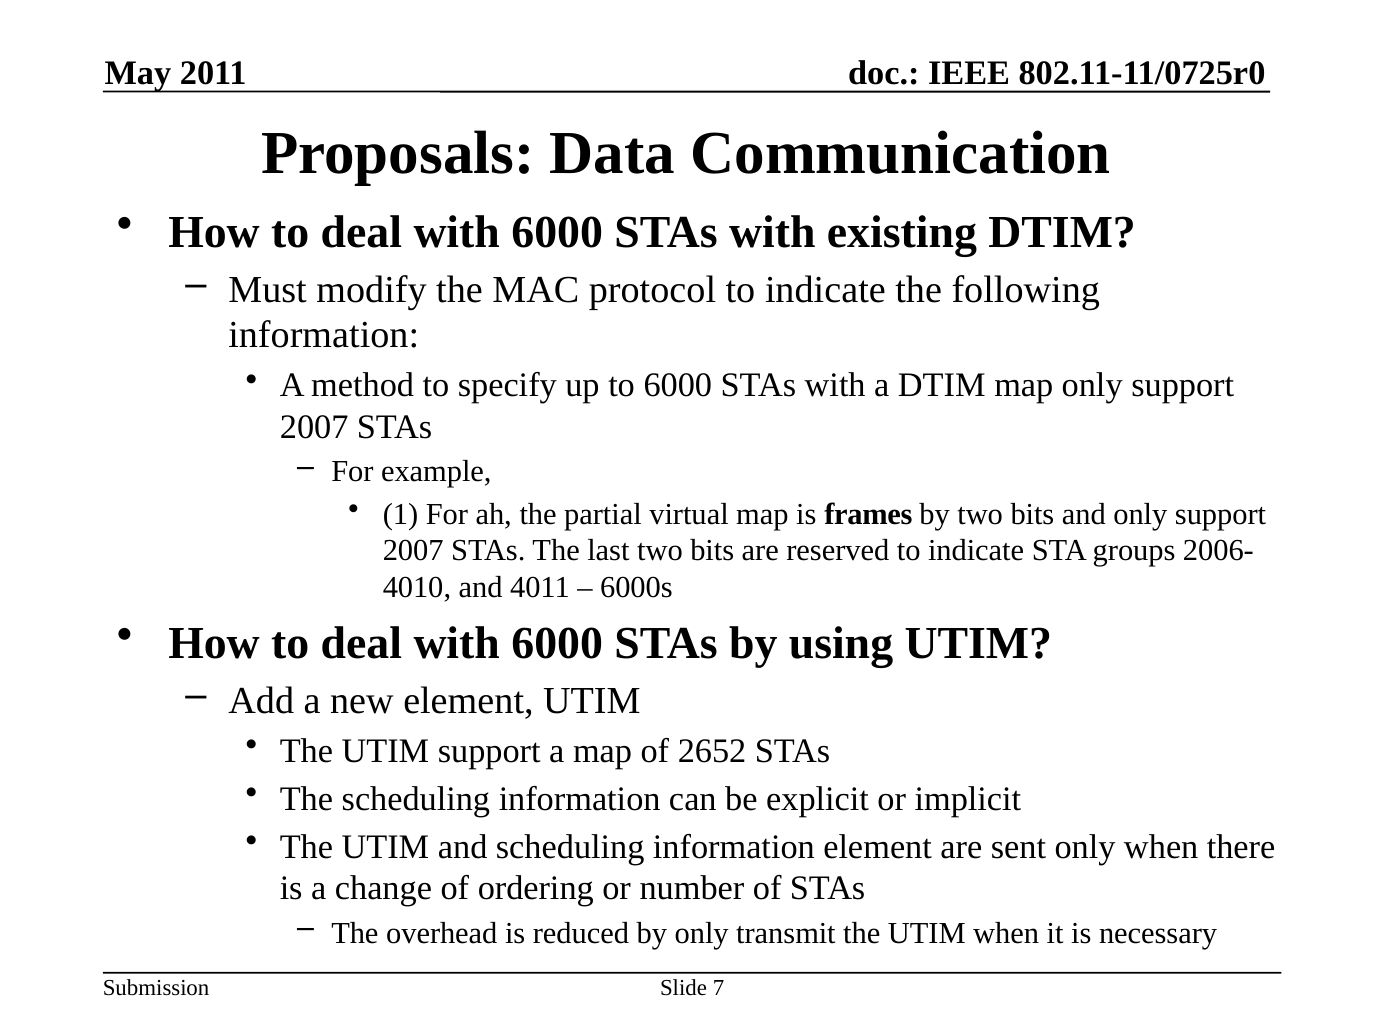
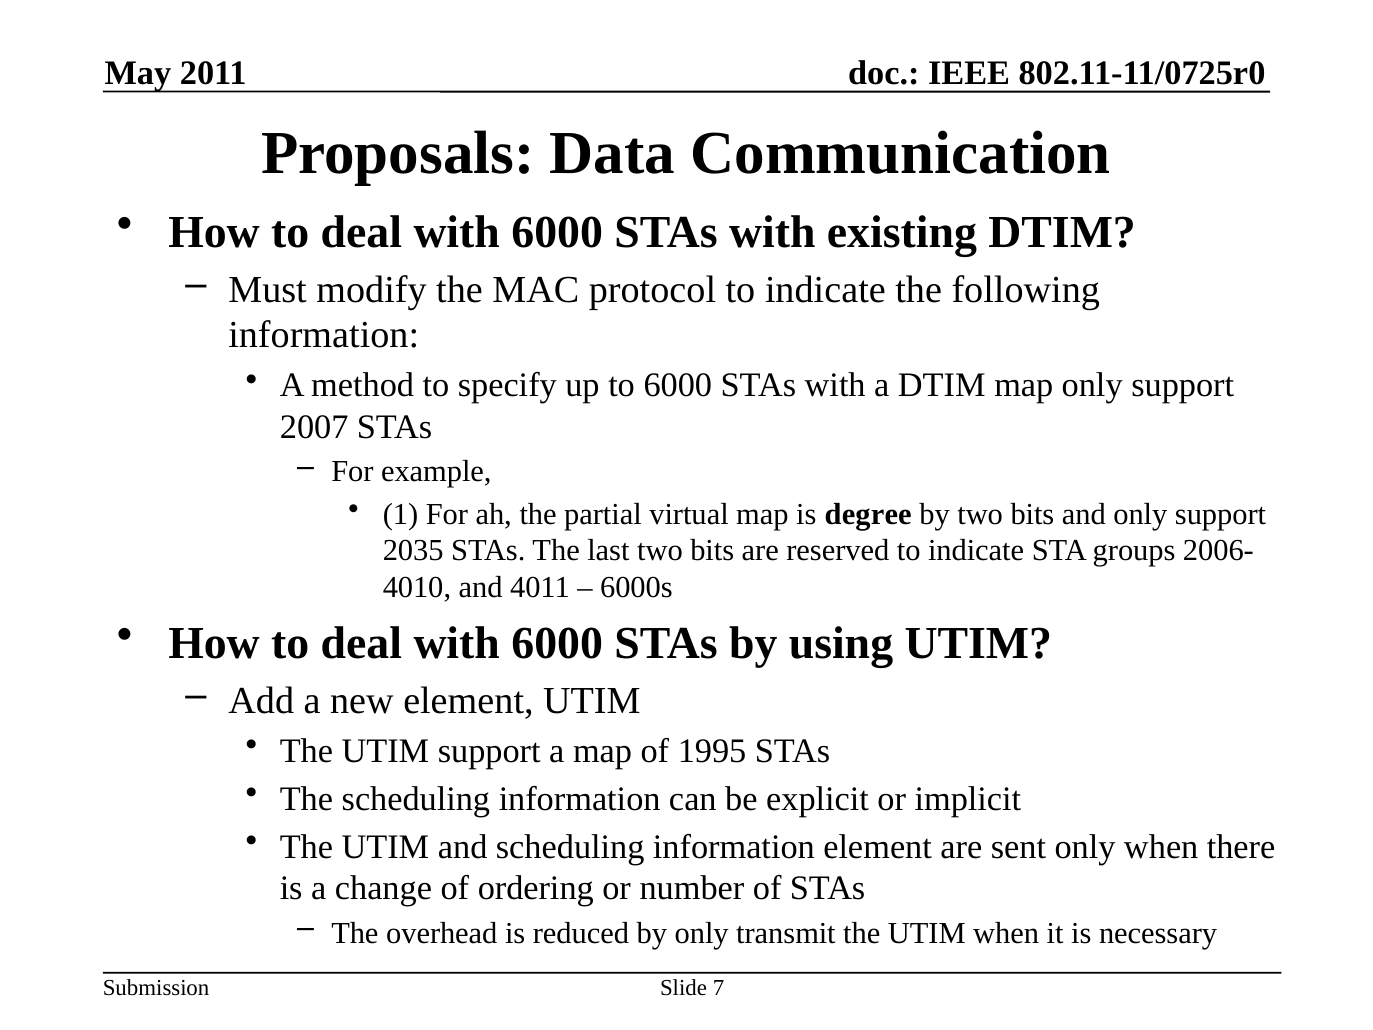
frames: frames -> degree (868, 514)
2007: 2007 -> 2035 (413, 551)
2652: 2652 -> 1995 (712, 751)
